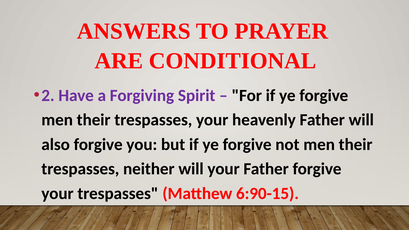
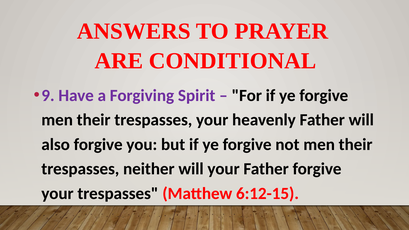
2: 2 -> 9 (48, 95)
6:90-15: 6:90-15 -> 6:12-15 (267, 194)
